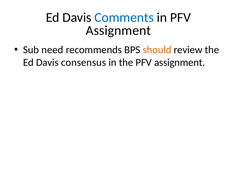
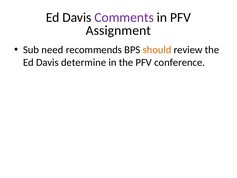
Comments colour: blue -> purple (124, 17)
consensus: consensus -> determine (84, 62)
the PFV assignment: assignment -> conference (180, 62)
